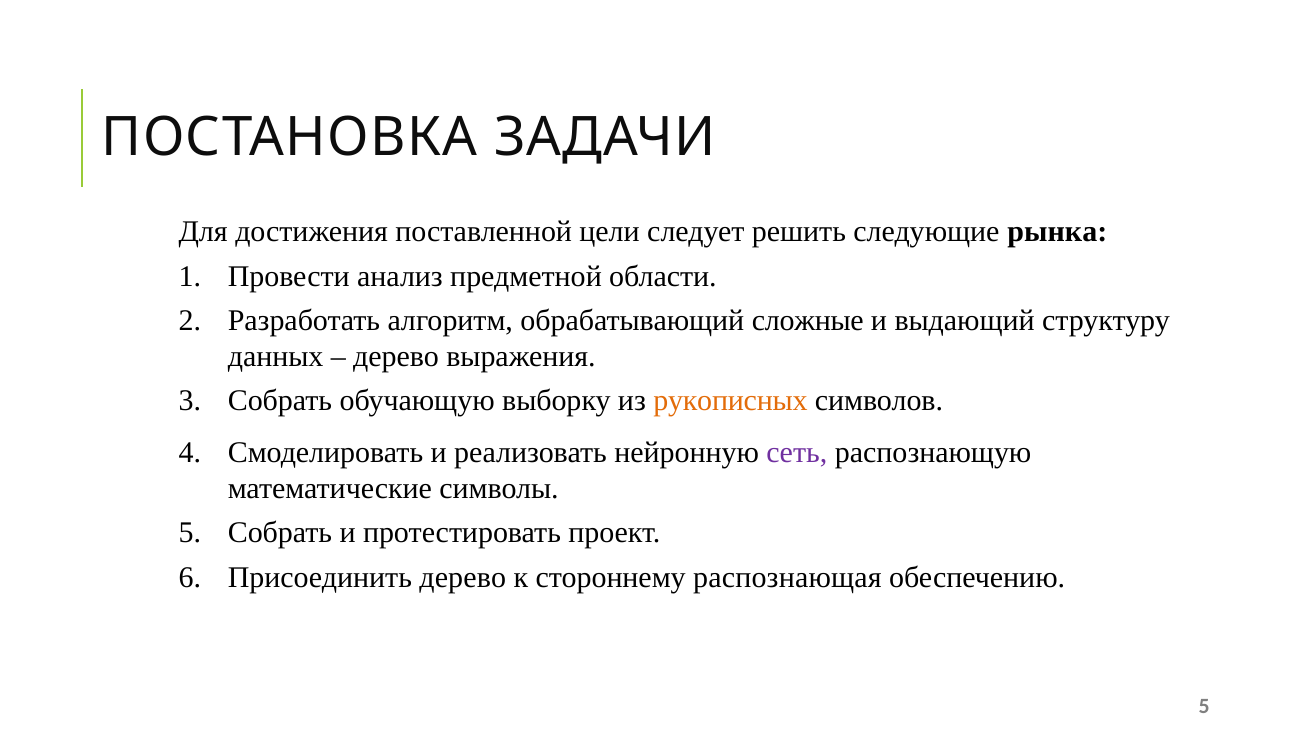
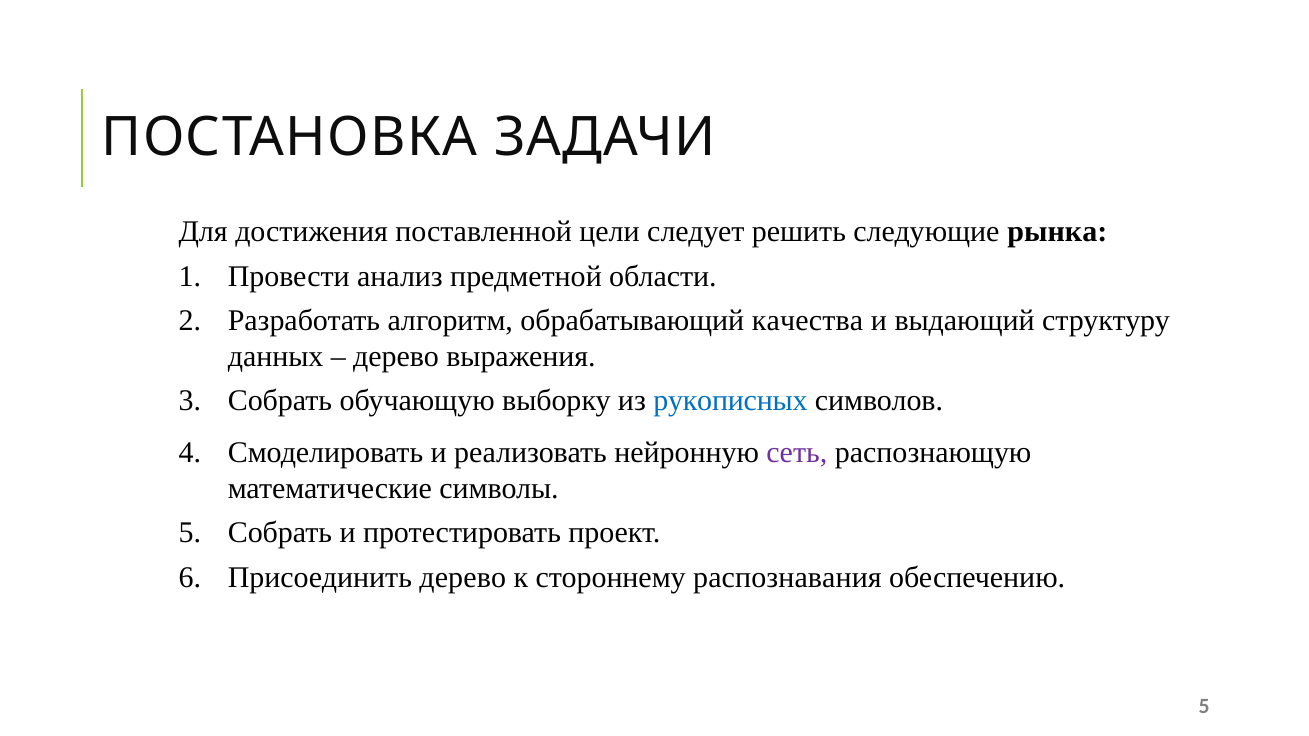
сложные: сложные -> качества (808, 321)
рукописных colour: orange -> blue (730, 401)
распознающая: распознающая -> распознавания (787, 577)
